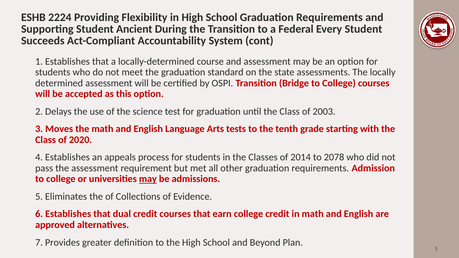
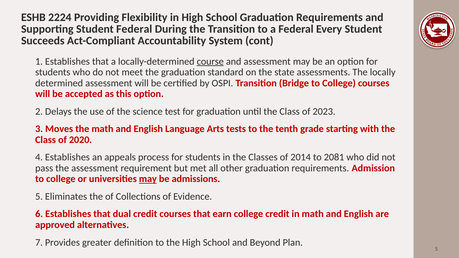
Student Ancient: Ancient -> Federal (134, 29)
course underline: none -> present (210, 61)
2003: 2003 -> 2023 (324, 111)
2078: 2078 -> 2081 (334, 157)
